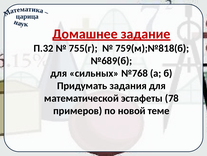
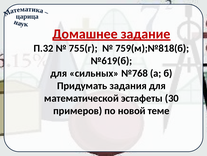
№689(б: №689(б -> №619(б (111, 61)
78: 78 -> 30 (172, 98)
